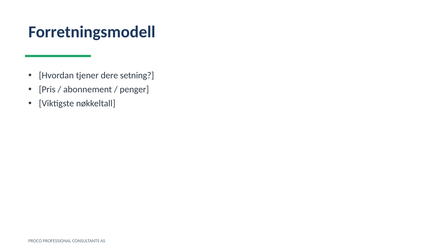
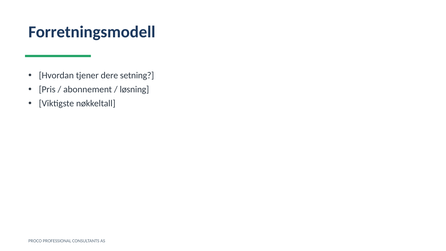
penger: penger -> løsning (134, 89)
